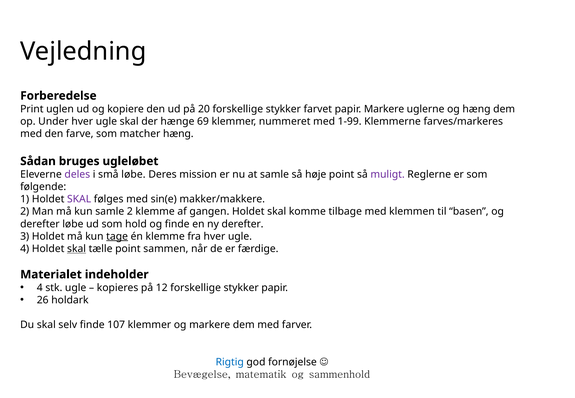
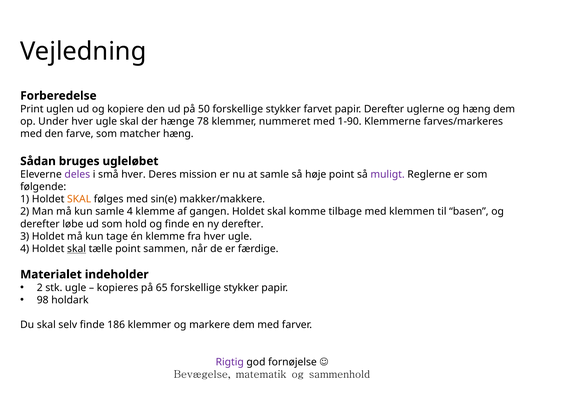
20: 20 -> 50 (204, 109)
papir Markere: Markere -> Derefter (384, 109)
69: 69 -> 78 (203, 121)
1-99: 1-99 -> 1-90 (350, 121)
små løbe: løbe -> hver (134, 174)
SKAL colour: purple -> orange (79, 199)
samle 2: 2 -> 4 (130, 212)
tage underline: present -> none (117, 236)
4: 4 -> 2 (40, 288)
12: 12 -> 65 (162, 288)
26: 26 -> 98 (43, 300)
107: 107 -> 186 (116, 325)
Rigtig colour: blue -> purple (230, 362)
